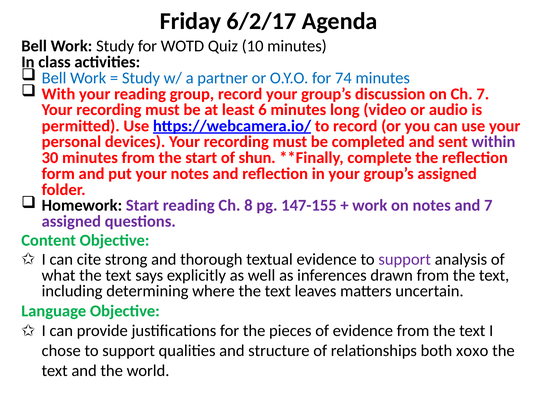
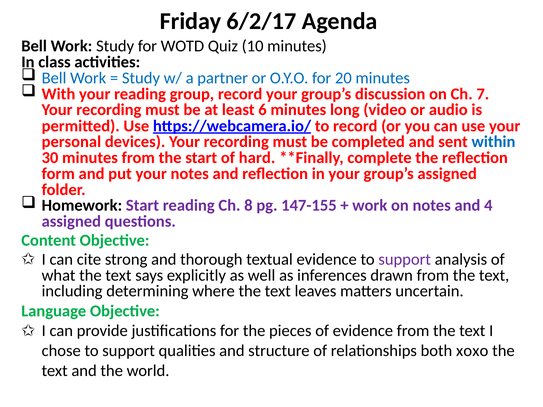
74: 74 -> 20 (343, 78)
within colour: purple -> blue (493, 142)
shun: shun -> hard (257, 158)
and 7: 7 -> 4 (488, 206)
